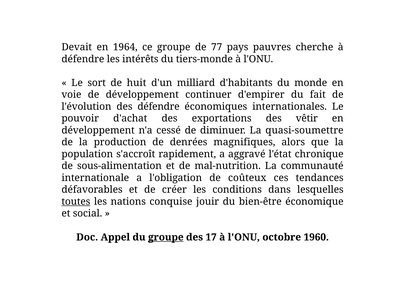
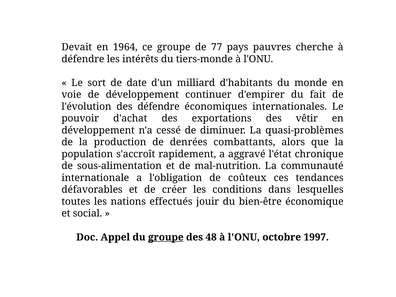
huit: huit -> date (137, 83)
quasi-soumettre: quasi-soumettre -> quasi-problèmes (305, 130)
magnifiques: magnifiques -> combattants (244, 142)
toutes underline: present -> none (76, 202)
conquise: conquise -> effectués (171, 202)
17: 17 -> 48 (211, 237)
1960: 1960 -> 1997 (316, 237)
